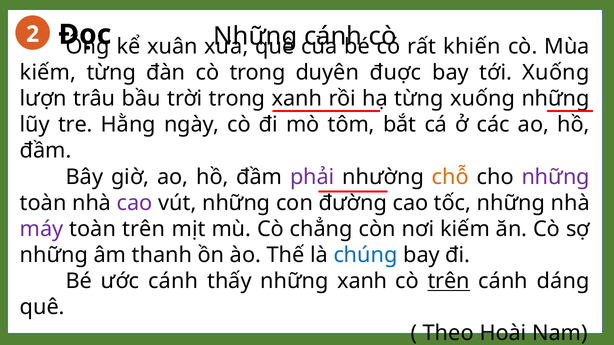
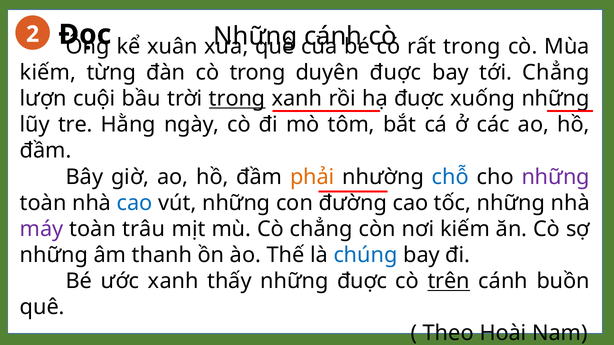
rất khiến: khiến -> trong (472, 47)
tới Xuống: Xuống -> Chẳng (556, 73)
trâu: trâu -> cuội (94, 99)
trong underline: none -> present (237, 99)
từng: từng -> đuợc (419, 99)
phải colour: purple -> orange (312, 177)
chỗ colour: orange -> blue (450, 177)
cao colour: purple -> blue (135, 203)
toàn trên: trên -> trâu (144, 229)
ước cánh: cánh -> xanh (173, 281)
những xanh: xanh -> đuợc (362, 281)
dáng: dáng -> buồn (563, 281)
